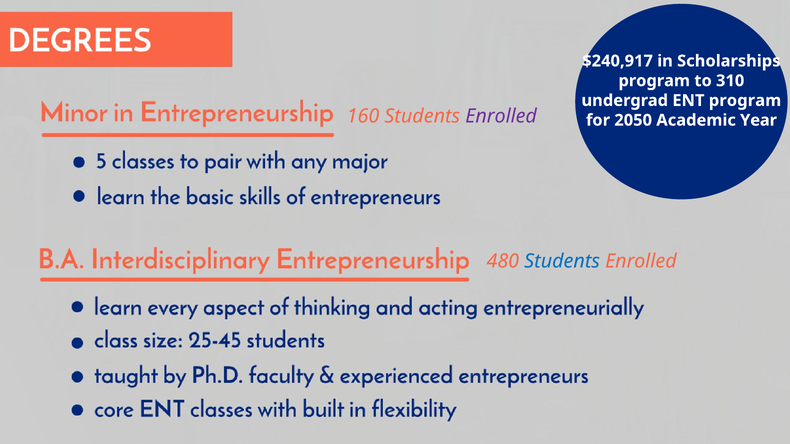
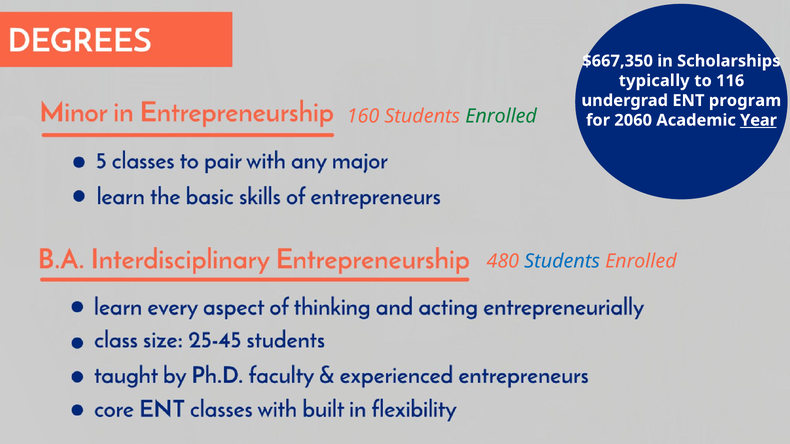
$240,917: $240,917 -> $667,350 (618, 61)
program: program -> typically (654, 81)
310: 310 -> 116 (730, 81)
Enrolled colour: purple -> green (501, 116)
2050: 2050 -> 2060 (633, 120)
Year underline: none -> present (758, 120)
